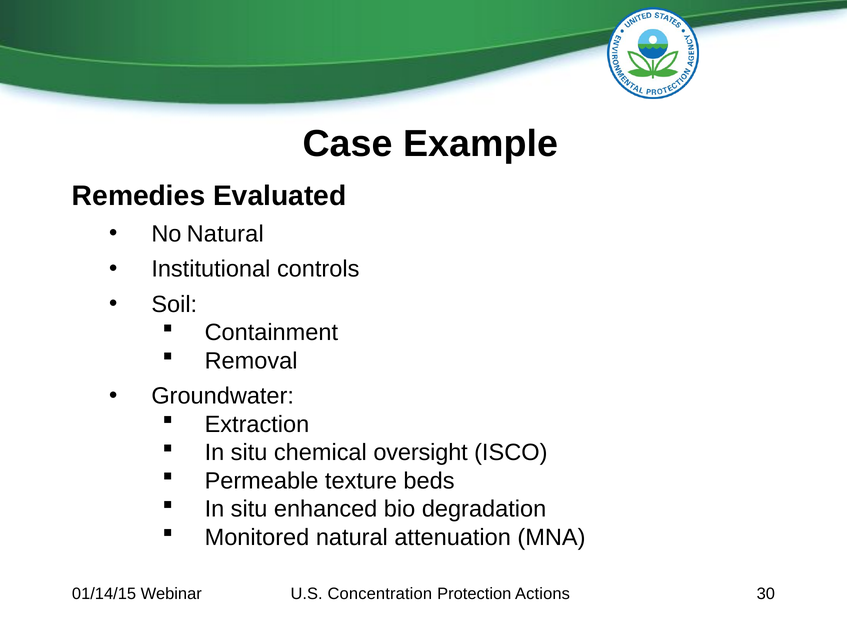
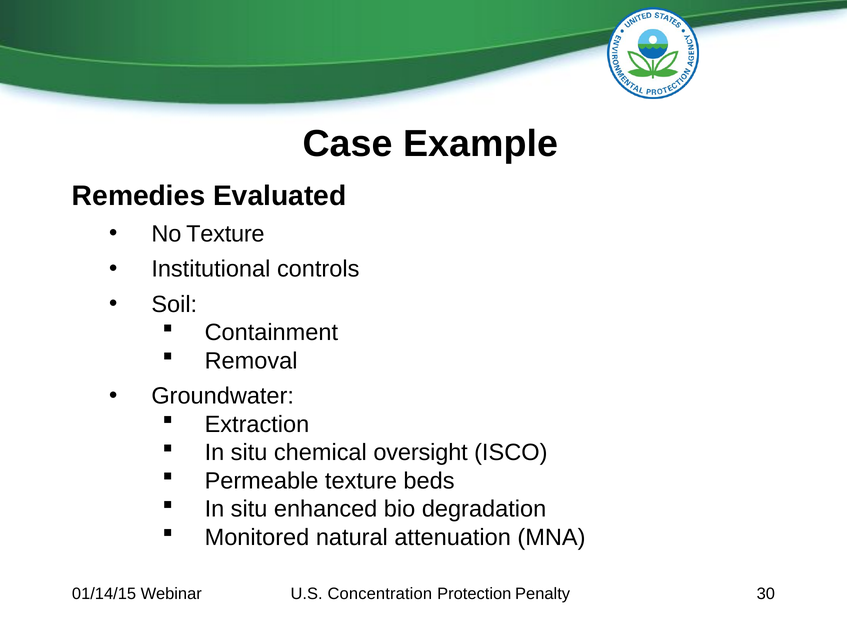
No Natural: Natural -> Texture (225, 234)
Actions: Actions -> Penalty (543, 594)
